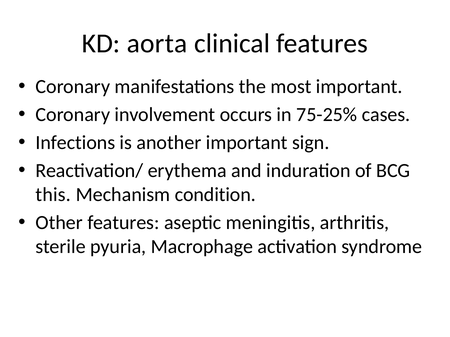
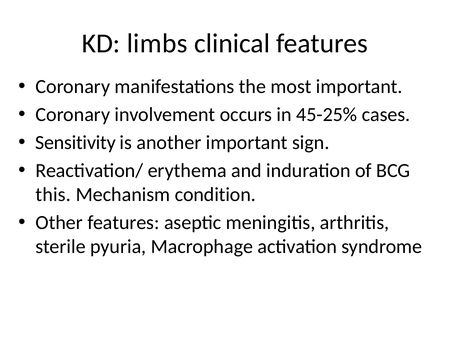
aorta: aorta -> limbs (157, 44)
75-25%: 75-25% -> 45-25% (327, 115)
Infections: Infections -> Sensitivity (75, 143)
